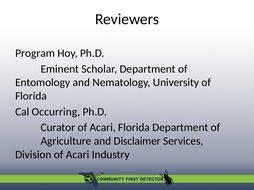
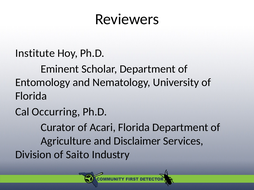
Program: Program -> Institute (35, 53)
Division of Acari: Acari -> Saito (78, 155)
